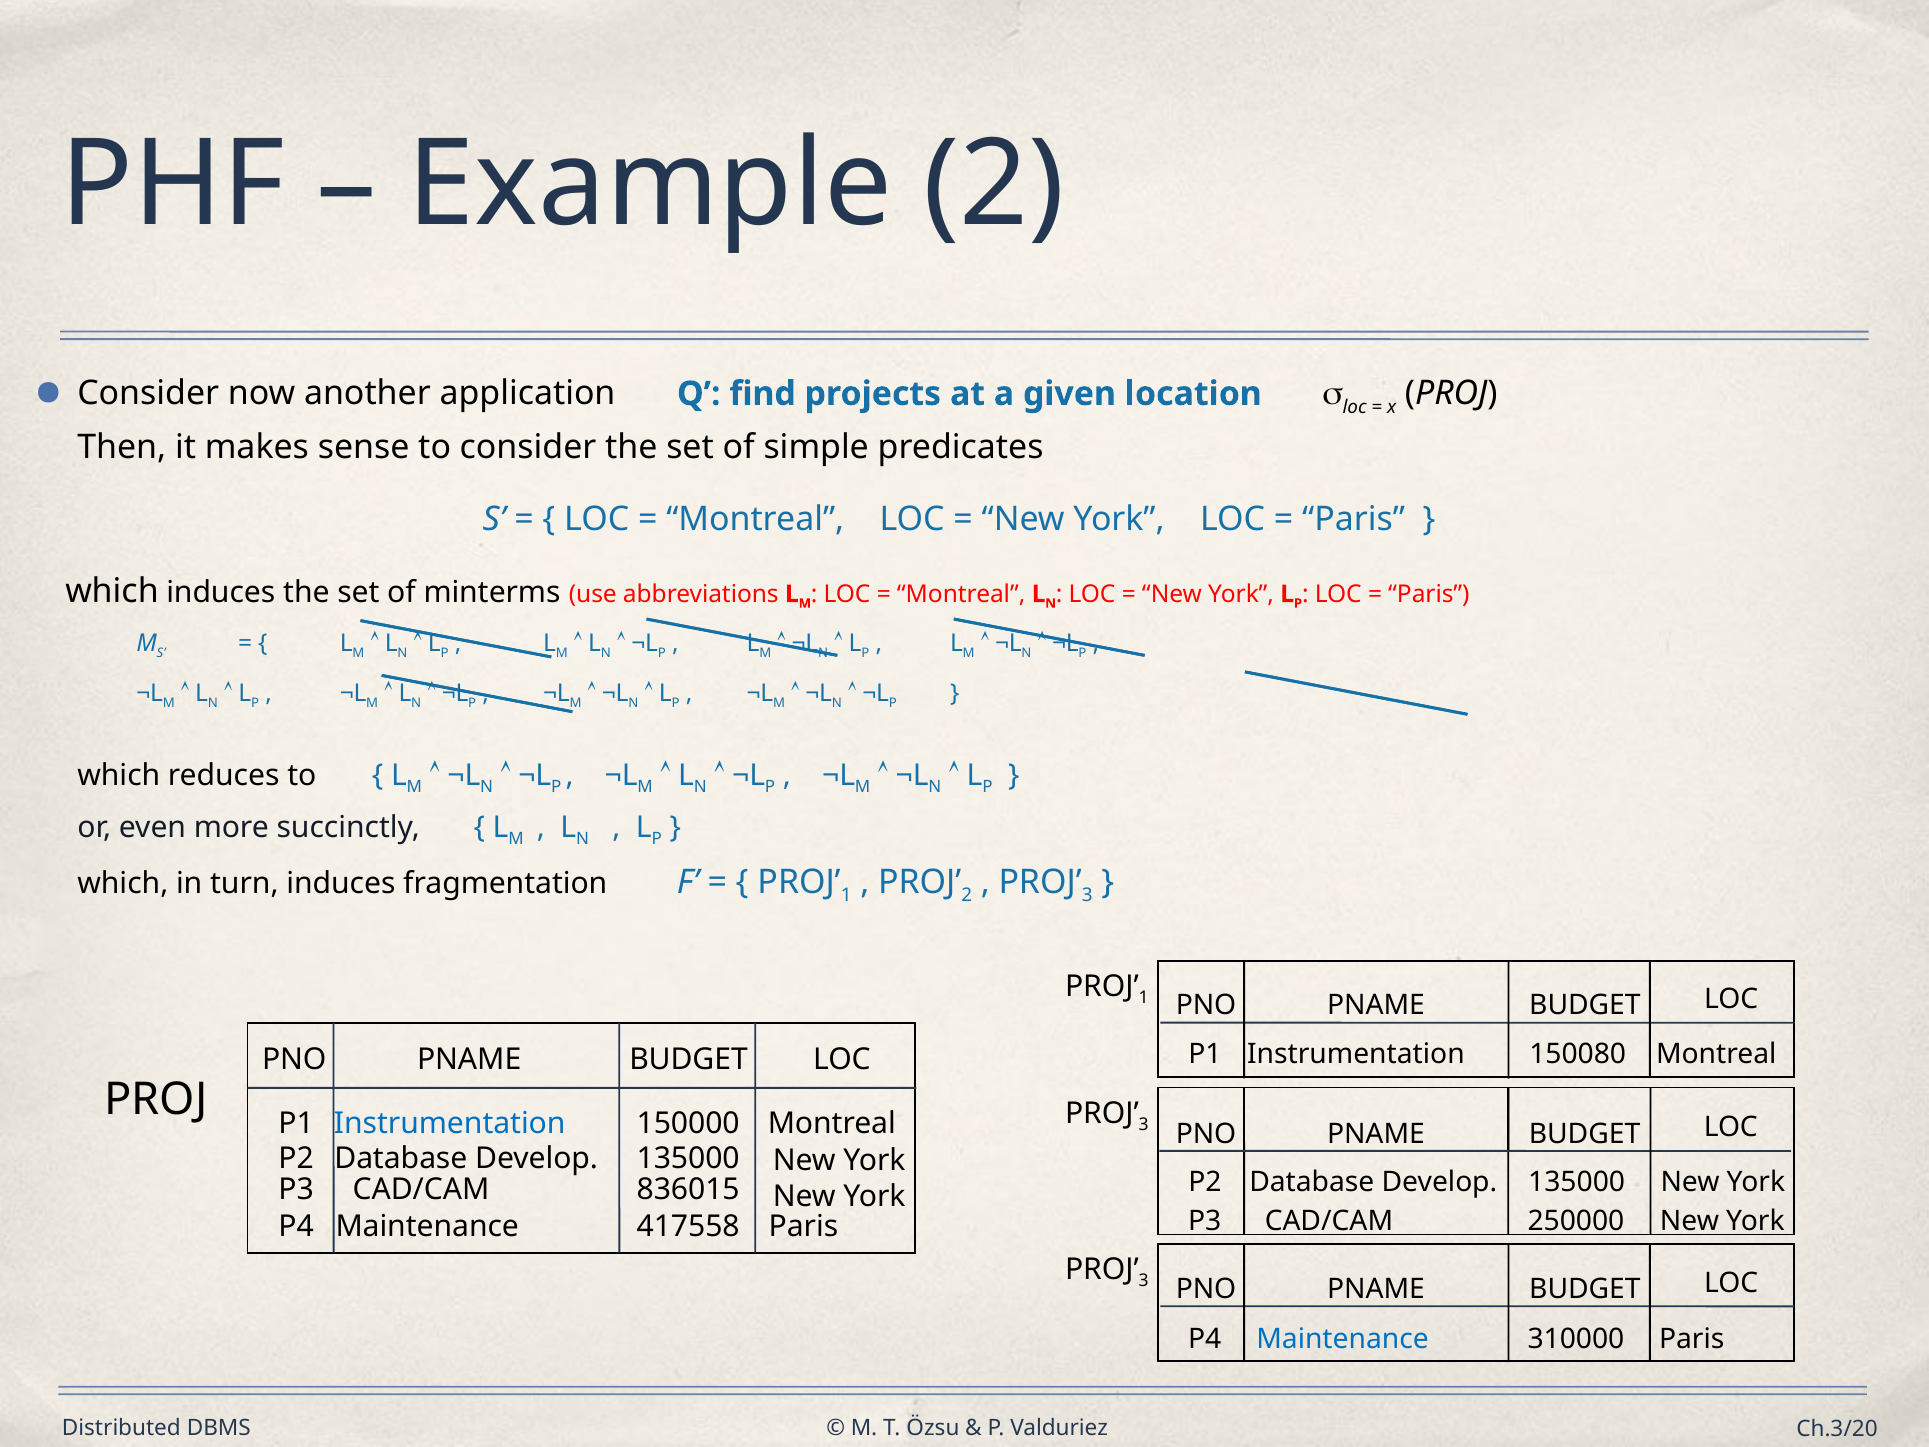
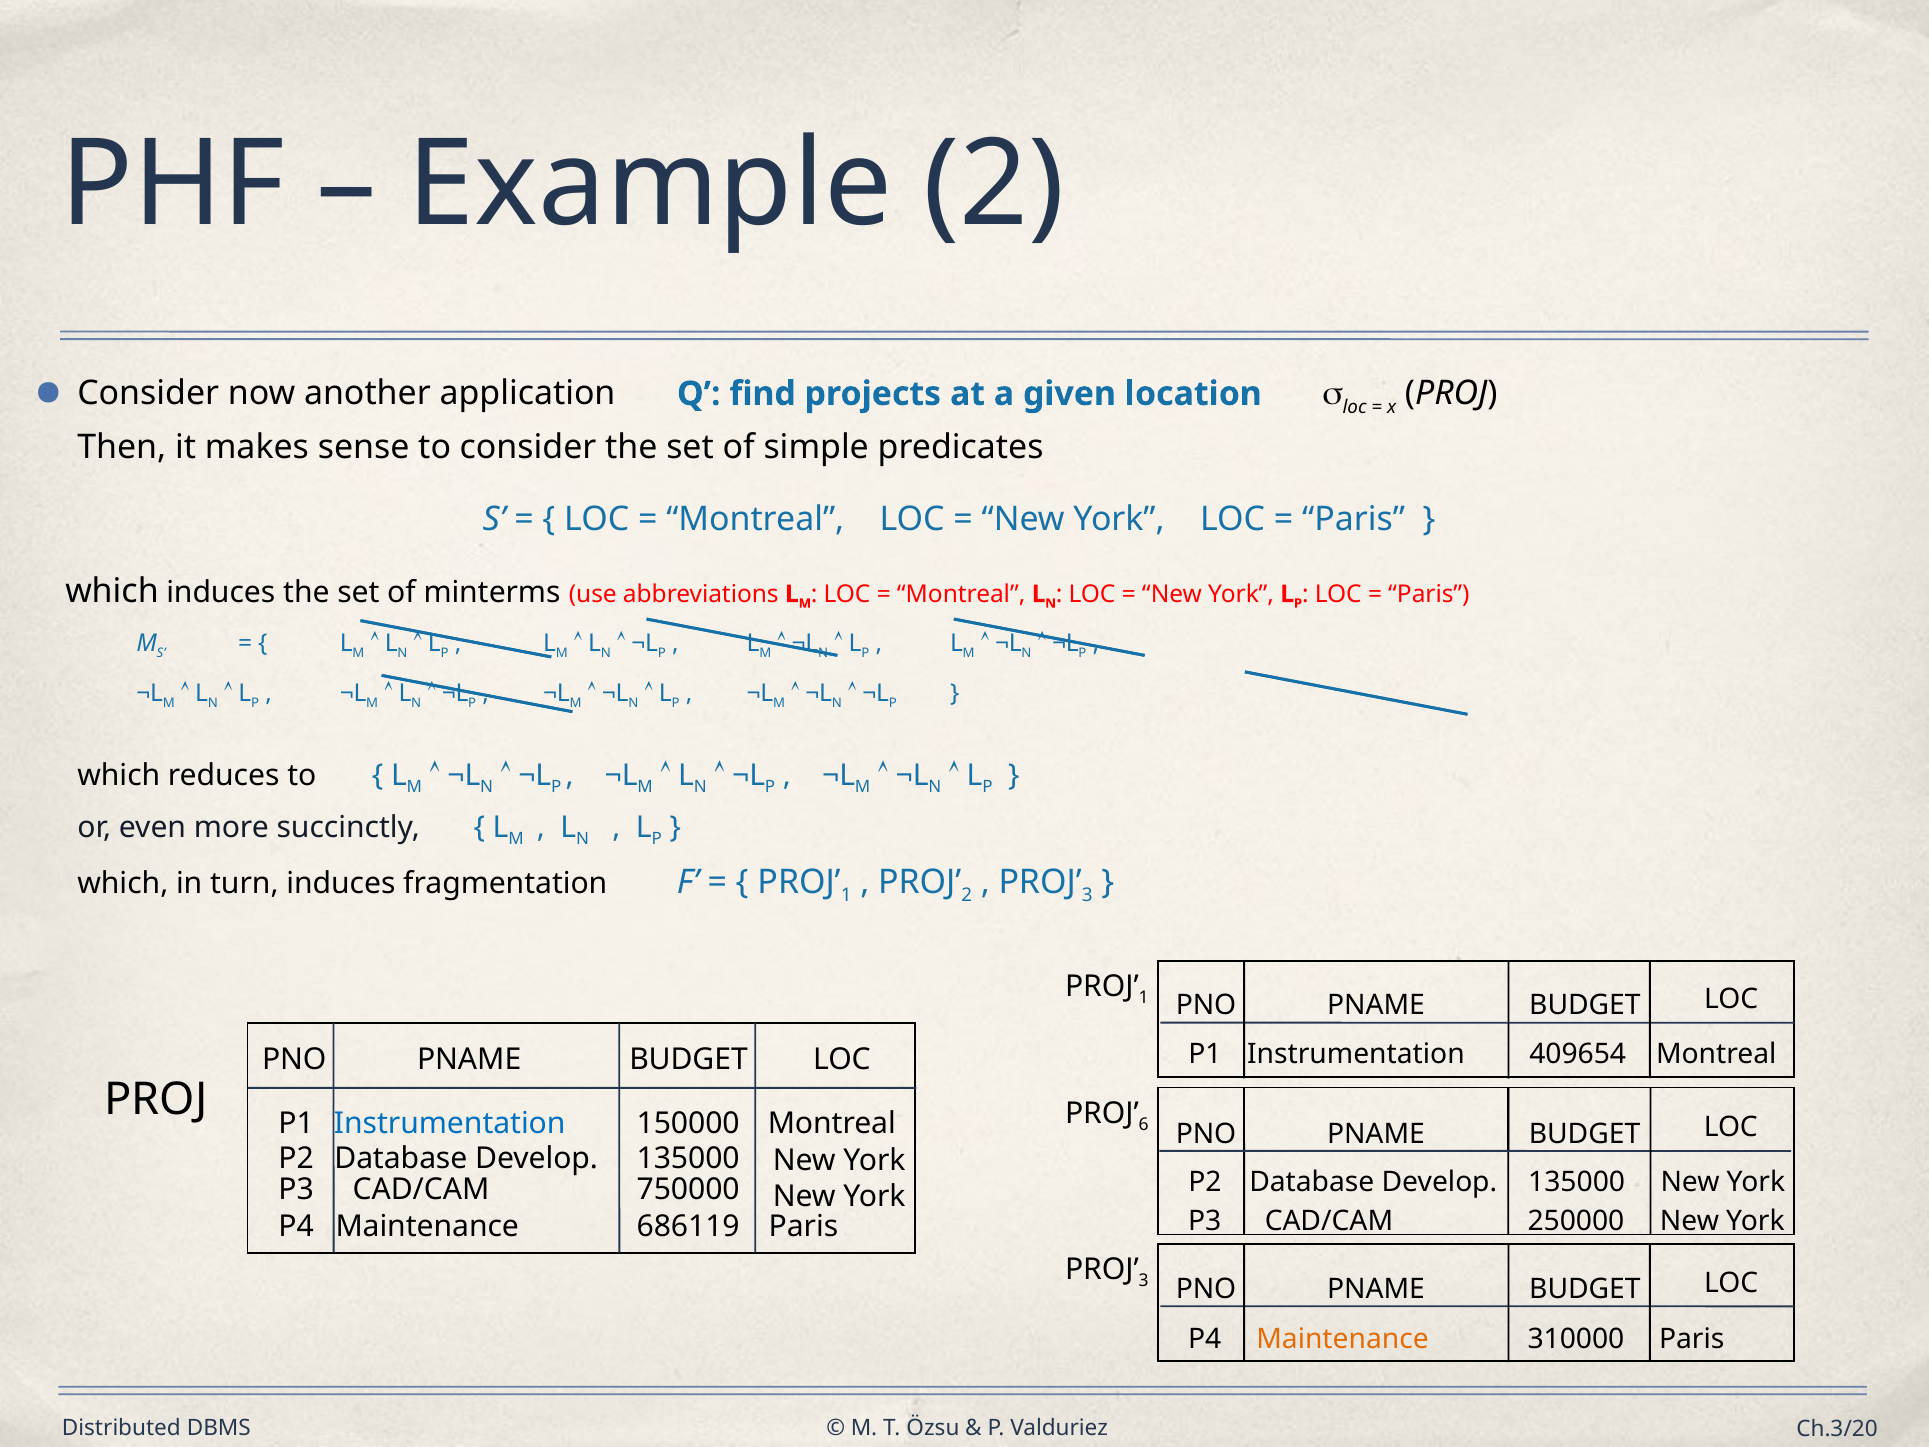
150080: 150080 -> 409654 (1578, 1054)
3: 3 -> 6 (1144, 1125)
836015: 836015 -> 750000 (688, 1190)
417558: 417558 -> 686119 (688, 1227)
Maintenance colour: blue -> orange (1343, 1339)
